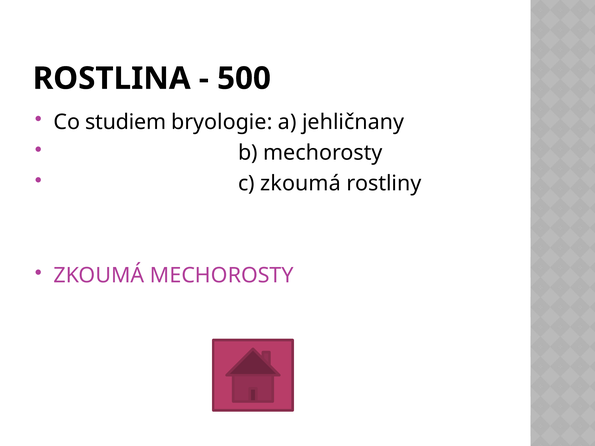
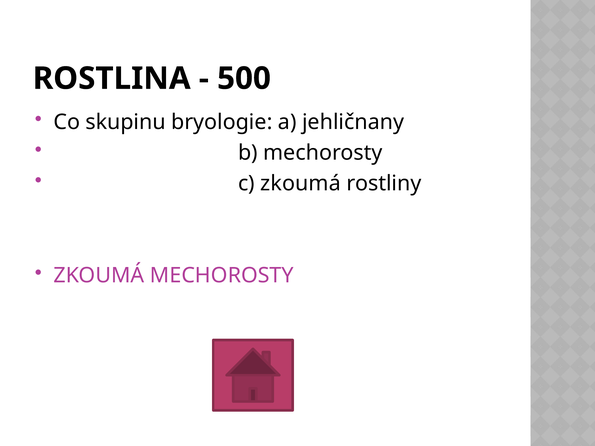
studiem: studiem -> skupinu (126, 122)
